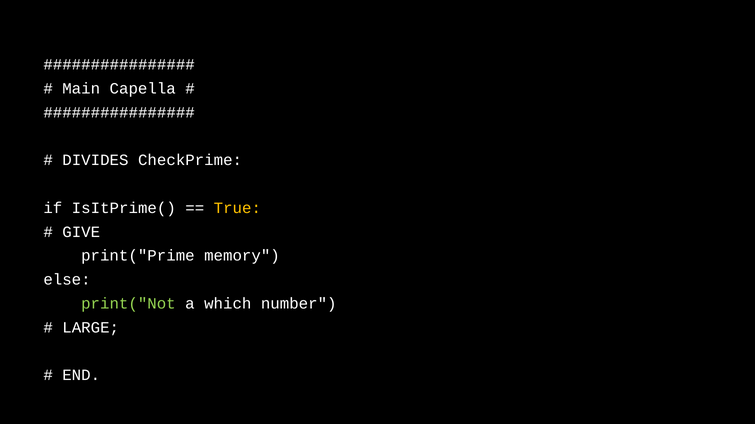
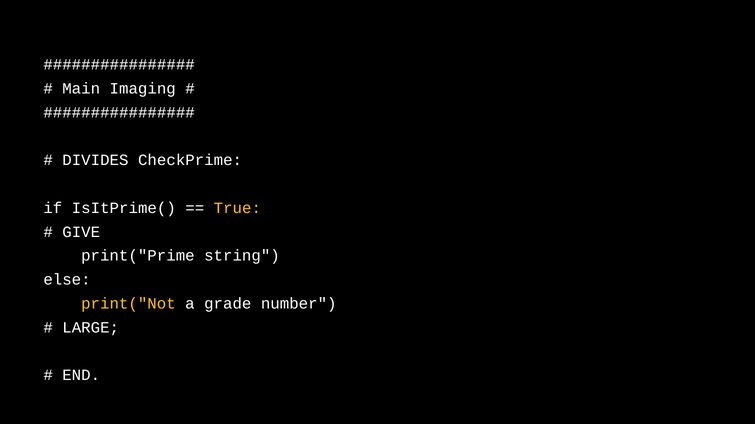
Capella: Capella -> Imaging (143, 89)
memory: memory -> string (242, 256)
print("Not colour: light green -> yellow (128, 304)
which: which -> grade (228, 304)
